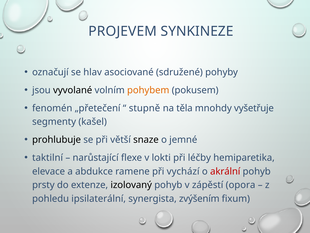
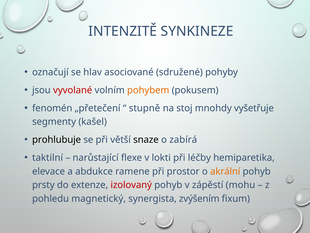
PROJEVEM: PROJEVEM -> INTENZITĚ (123, 31)
vyvolané colour: black -> red (73, 90)
těla: těla -> stoj (184, 108)
jemné: jemné -> zabírá (183, 140)
vychází: vychází -> prostor (183, 171)
akrální colour: red -> orange (225, 171)
izolovaný colour: black -> red (131, 185)
opora: opora -> mohu (241, 185)
ipsilaterální: ipsilaterální -> magnetický (99, 198)
